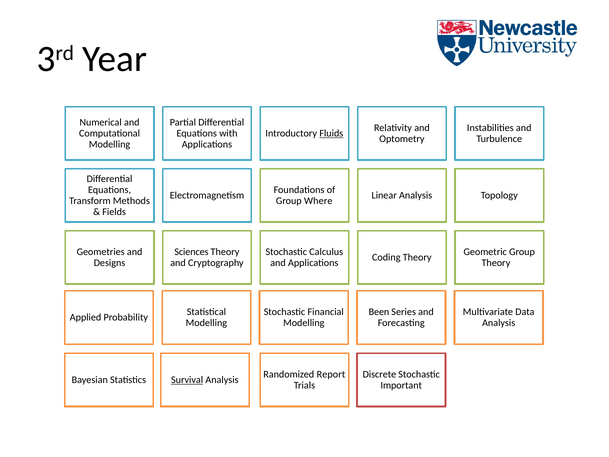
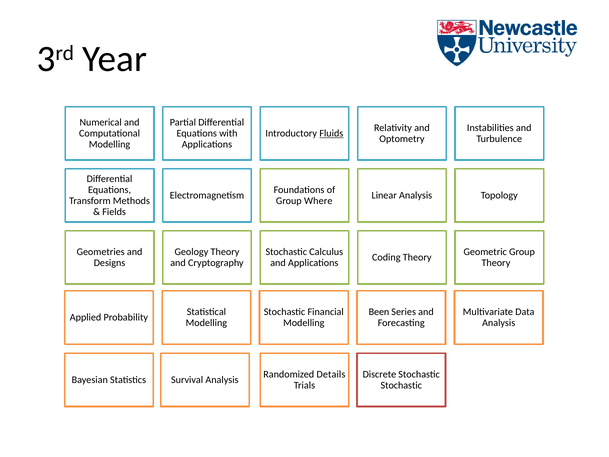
Sciences: Sciences -> Geology (191, 252)
Report: Report -> Details (331, 374)
Survival underline: present -> none (187, 380)
Important: Important -> Stochastic (401, 385)
